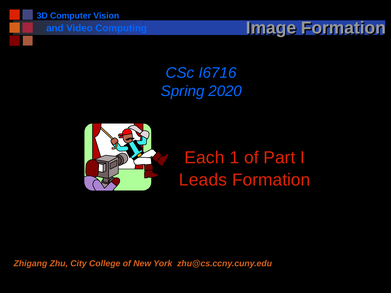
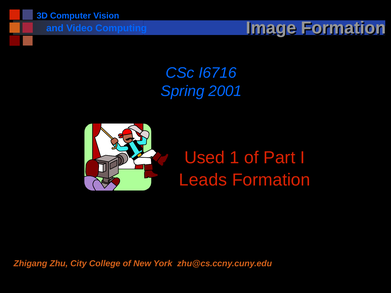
2020: 2020 -> 2001 (225, 91)
Each: Each -> Used (205, 158)
